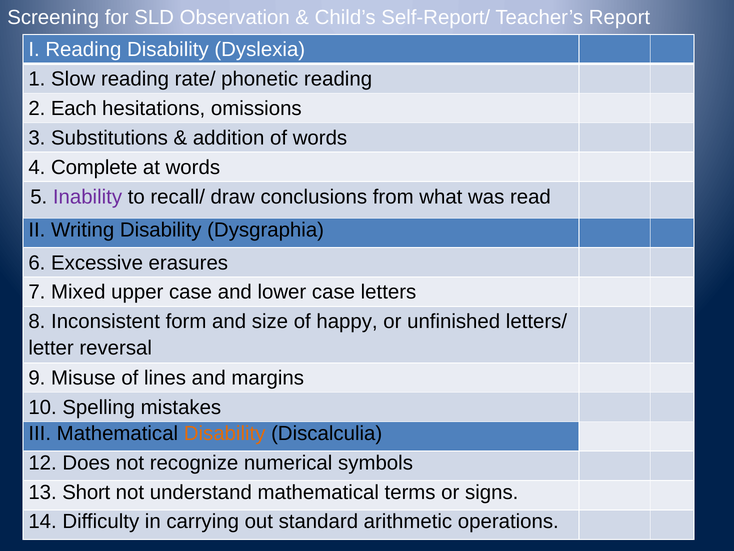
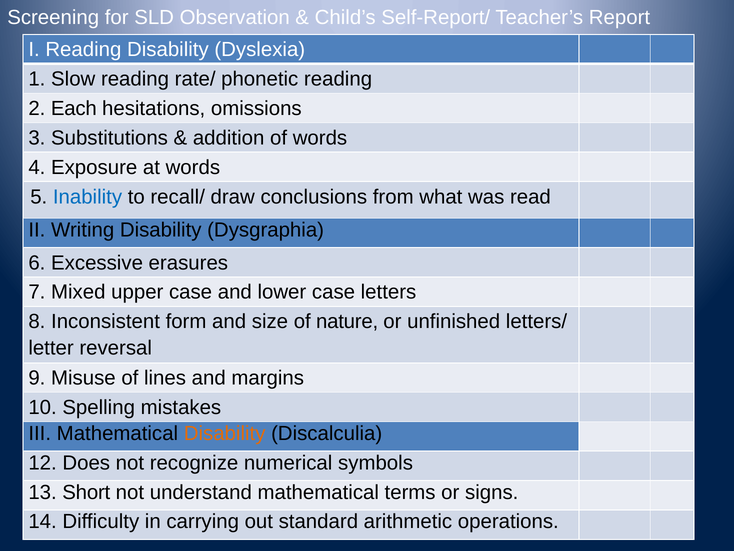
Complete: Complete -> Exposure (94, 167)
Inability colour: purple -> blue (87, 197)
happy: happy -> nature (347, 321)
